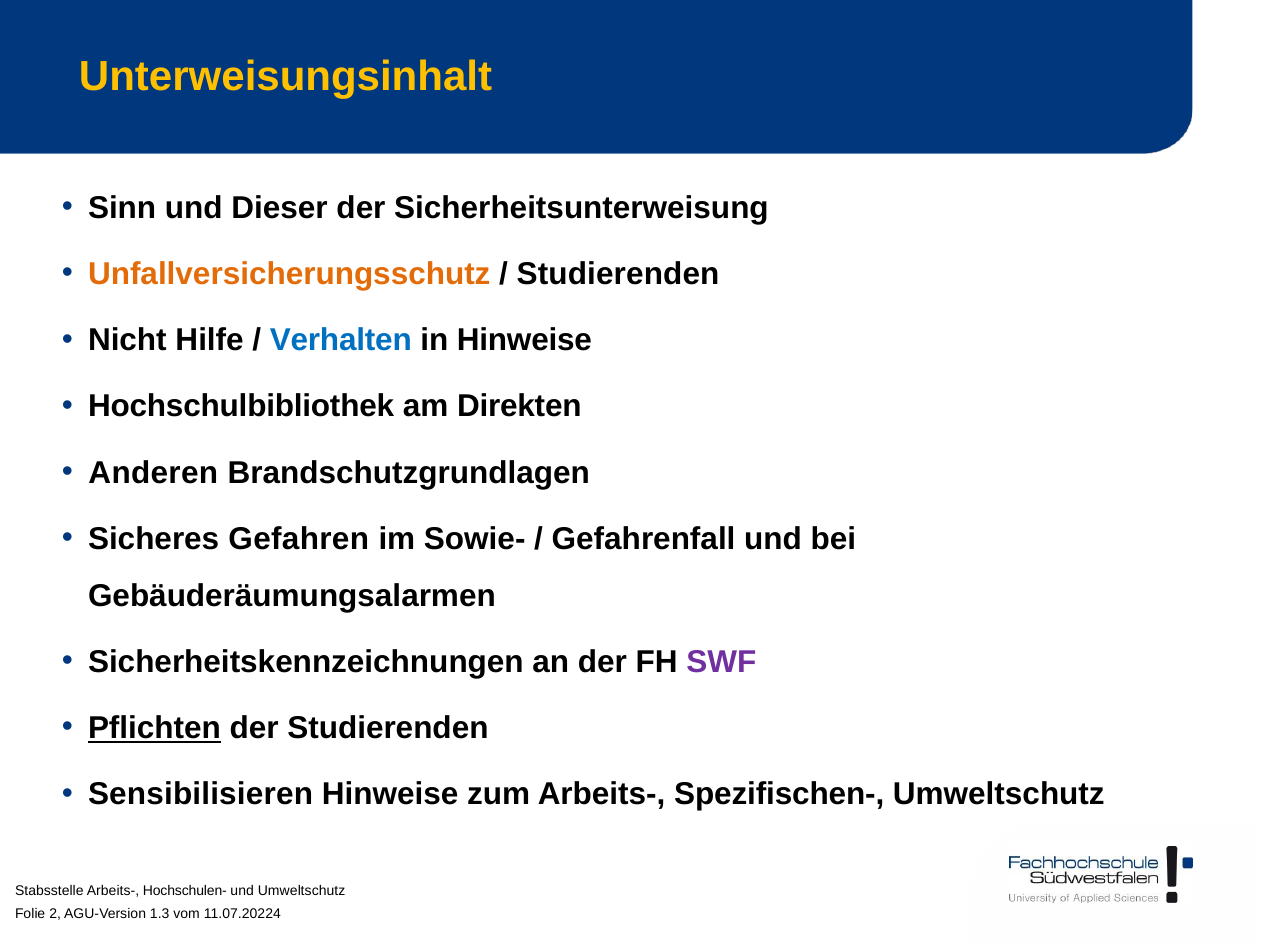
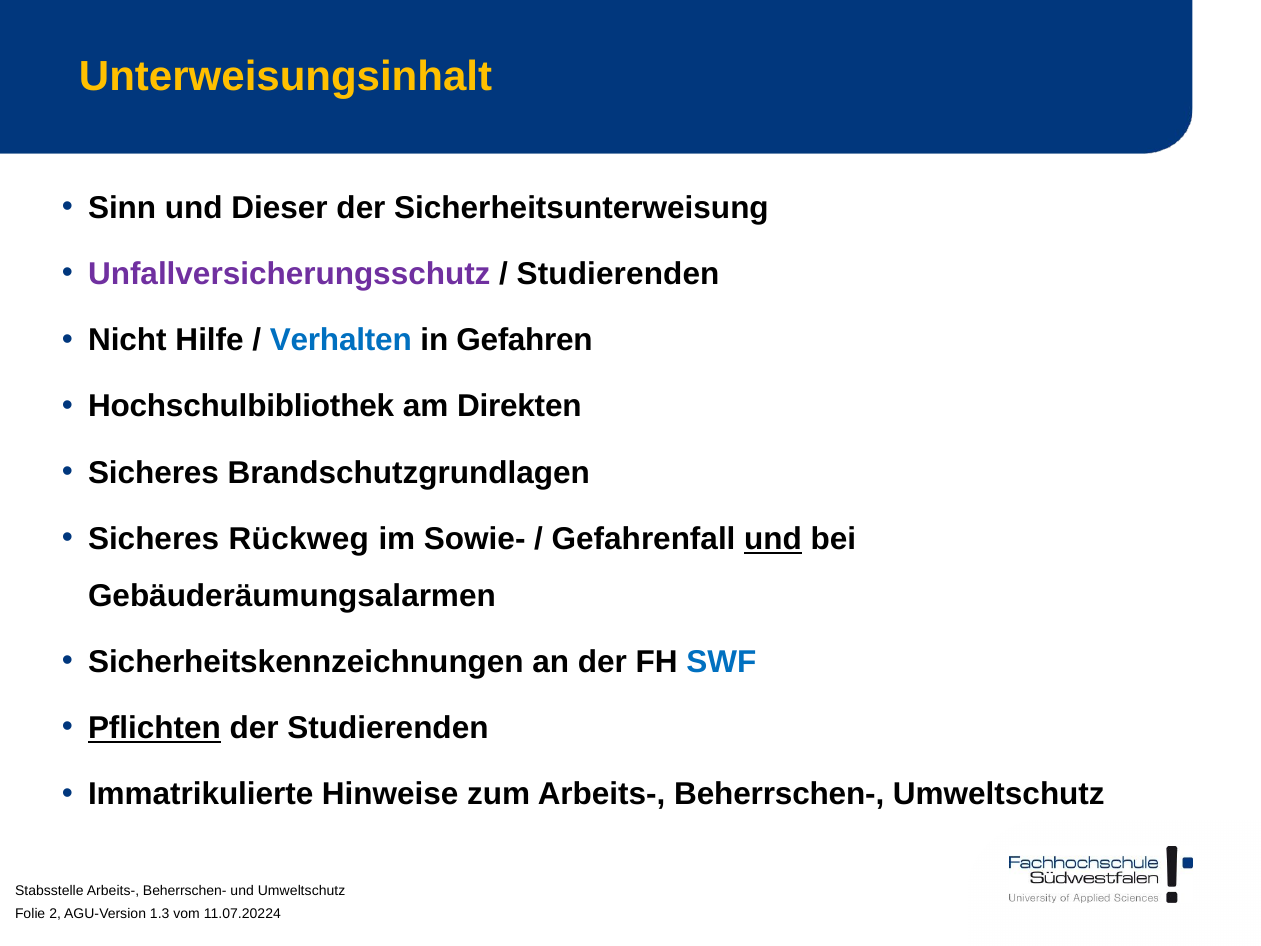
Unfallversicherungsschutz colour: orange -> purple (289, 274)
in Hinweise: Hinweise -> Gefahren (524, 340)
Anderen: Anderen -> Sicheres (153, 473)
Gefahren: Gefahren -> Rückweg (299, 539)
und underline: none -> present (773, 539)
SWF colour: purple -> blue (721, 662)
Sensibilisieren: Sensibilisieren -> Immatrikulierte (201, 794)
zum Arbeits- Spezifischen-: Spezifischen- -> Beherrschen- (779, 794)
Hochschulen-: Hochschulen- -> Beherrschen- (185, 890)
